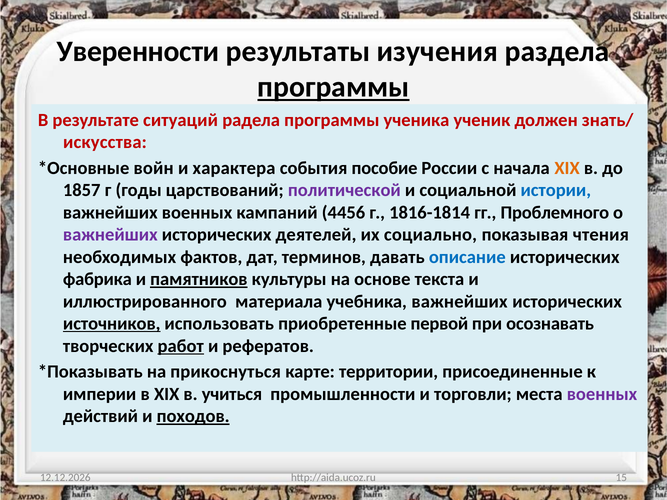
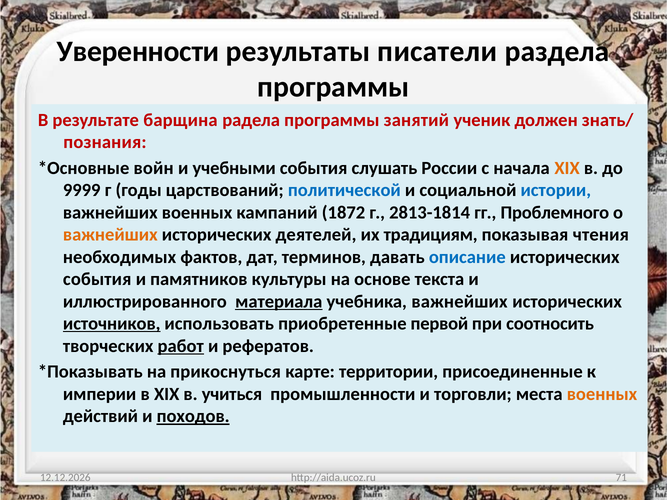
изучения: изучения -> писатели (437, 52)
программы underline: present -> none (333, 87)
ситуаций: ситуаций -> барщина (180, 120)
ученика: ученика -> занятий (416, 120)
искусства: искусства -> познания (105, 142)
характера: характера -> учебными (234, 168)
пособие: пособие -> слушать (384, 168)
1857: 1857 -> 9999 (82, 190)
политической colour: purple -> blue (344, 190)
4456: 4456 -> 1872 (344, 213)
1816-1814: 1816-1814 -> 2813-1814 (430, 213)
важнейших colour: purple -> orange (110, 235)
социально: социально -> традициям (431, 235)
фабрика: фабрика -> события (97, 279)
памятников underline: present -> none (199, 279)
материала underline: none -> present (279, 302)
осознавать: осознавать -> соотносить (550, 324)
военных colour: purple -> orange (602, 394)
15: 15 -> 71 (621, 478)
